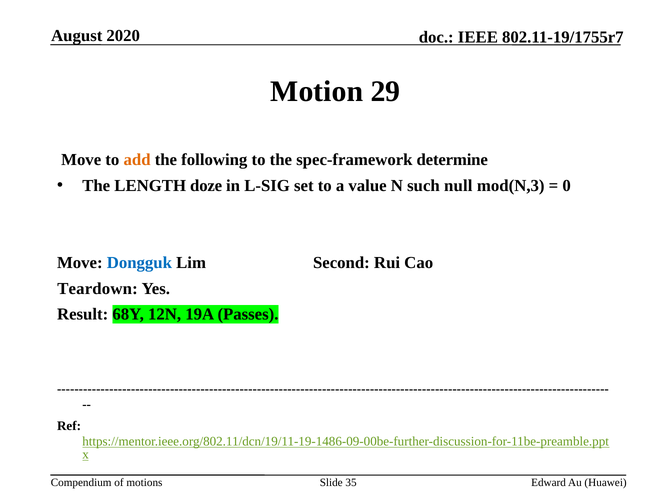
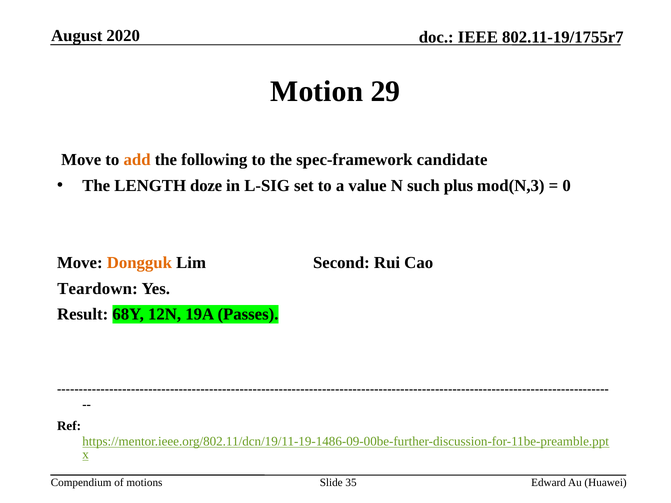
determine: determine -> candidate (452, 160)
null: null -> plus (458, 186)
Dongguk colour: blue -> orange (139, 263)
